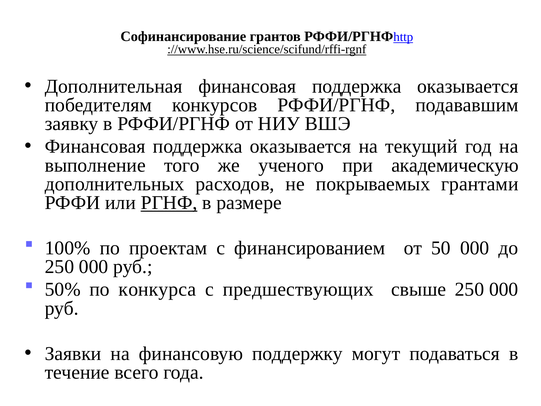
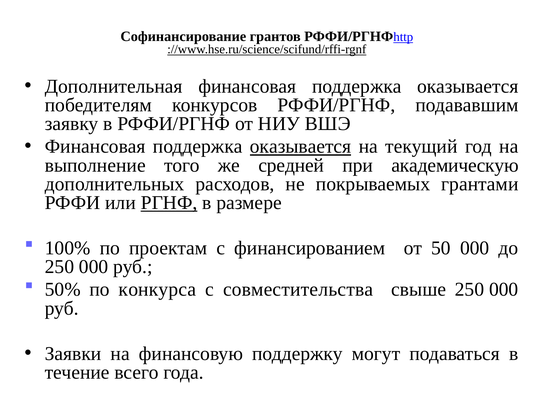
оказывается underline: none -> present (301, 146)
ученого: ученого -> средней (291, 165)
предшествующих: предшествующих -> совместительства (298, 289)
